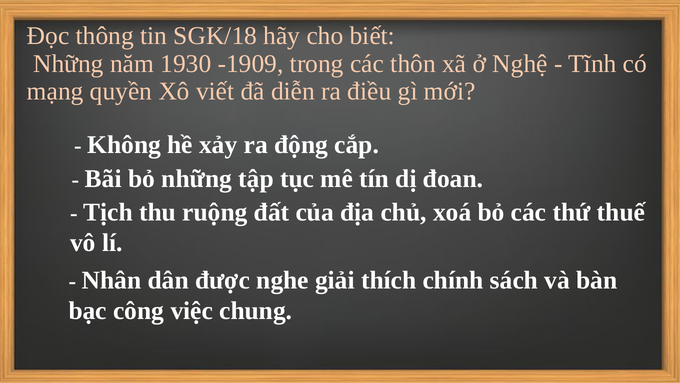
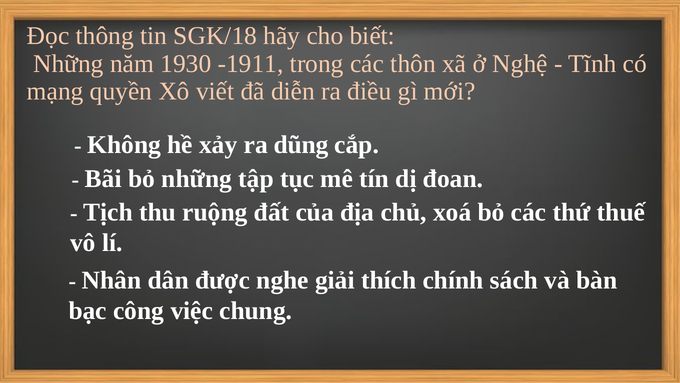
-1909: -1909 -> -1911 (251, 64)
động: động -> dũng (301, 145)
